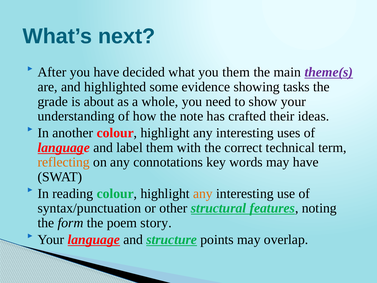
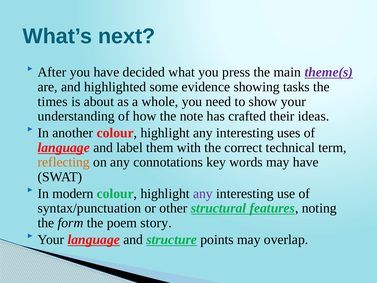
you them: them -> press (236, 72)
grade: grade -> times (53, 101)
reading: reading -> modern (73, 193)
any colour: orange -> purple (203, 193)
